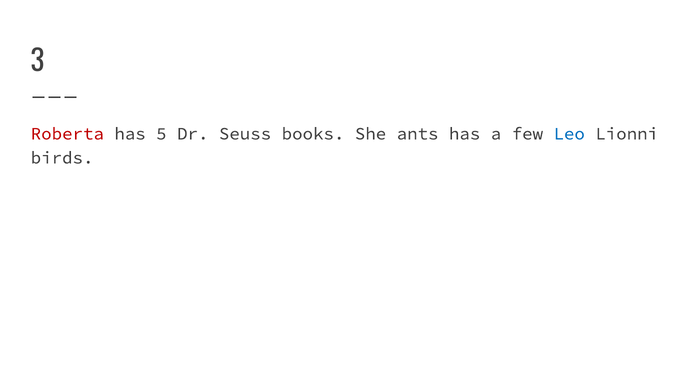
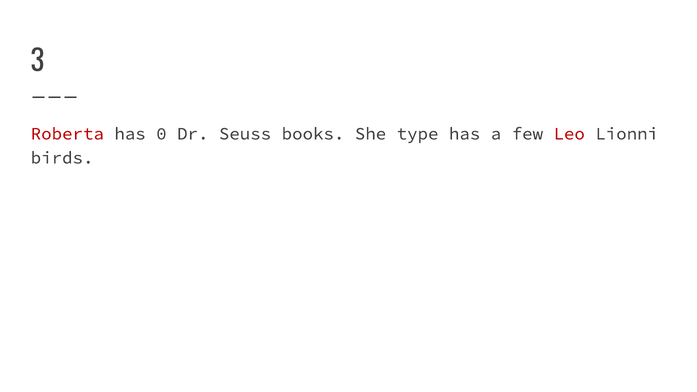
5: 5 -> 0 (161, 134)
ants: ants -> type (418, 134)
Leo colour: blue -> red (569, 134)
